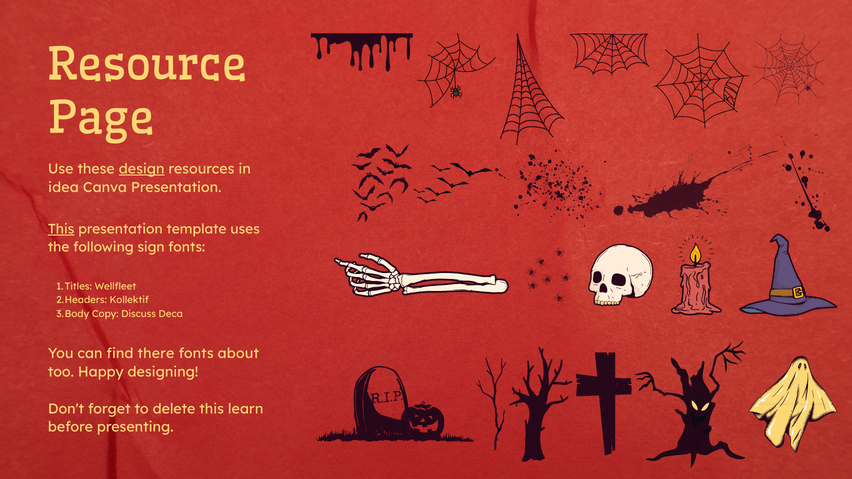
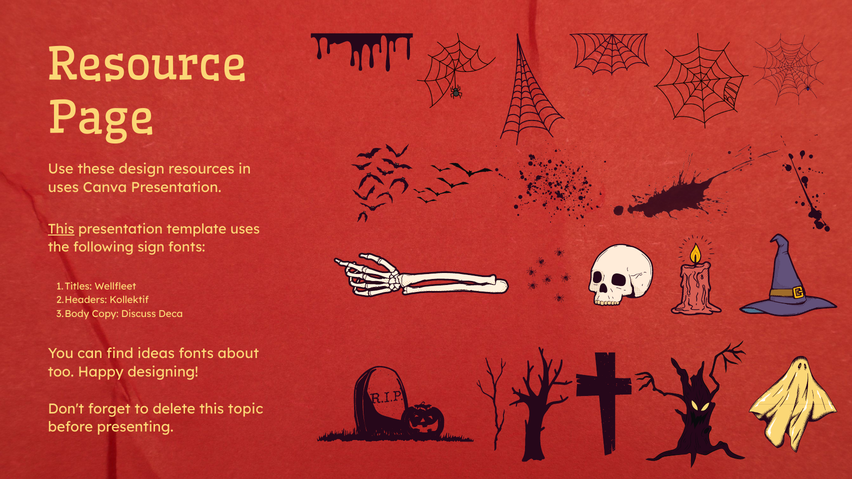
design underline: present -> none (142, 169)
idea: idea -> uses (63, 187)
there: there -> ideas (156, 354)
learn: learn -> topic (246, 409)
